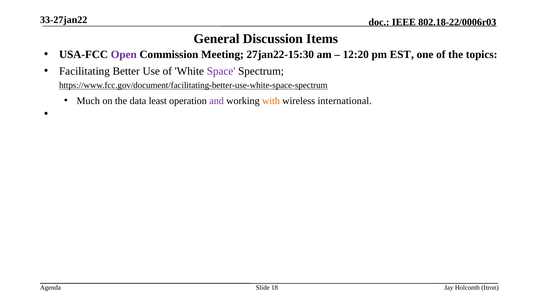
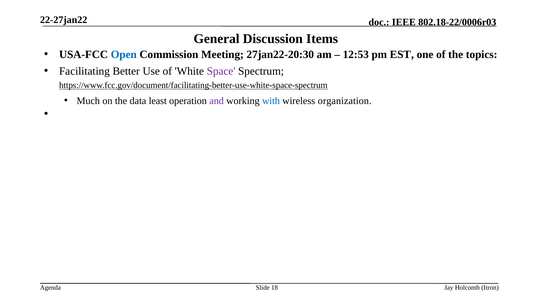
33-27jan22: 33-27jan22 -> 22-27jan22 (64, 20)
Open colour: purple -> blue (124, 55)
27jan22-15:30: 27jan22-15:30 -> 27jan22-20:30 (280, 55)
12:20: 12:20 -> 12:53 (356, 55)
with colour: orange -> blue (271, 101)
international: international -> organization (345, 101)
